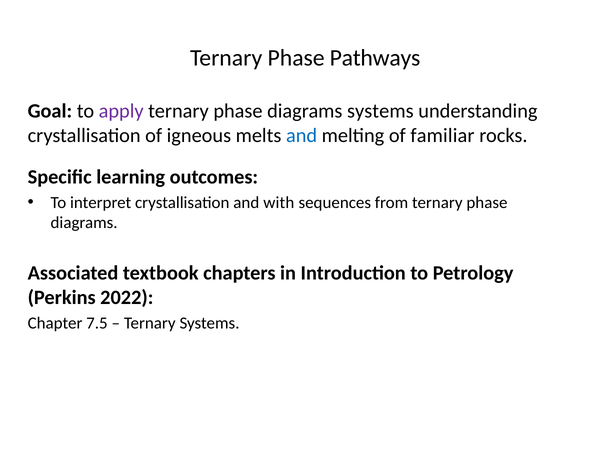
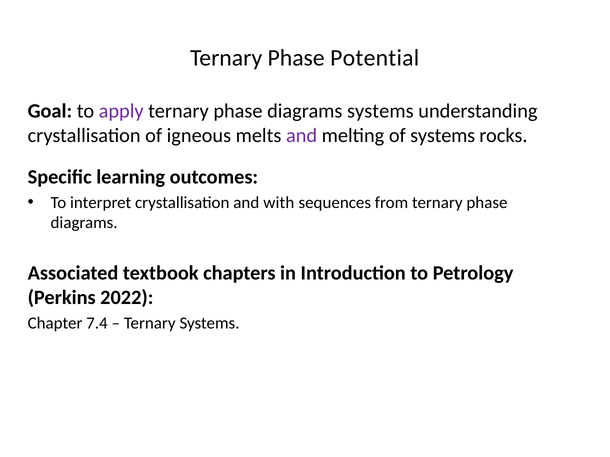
Pathways: Pathways -> Potential (375, 58)
and colour: blue -> purple (302, 136)
of familiar: familiar -> systems (443, 136)
7.5: 7.5 -> 7.4 (97, 323)
